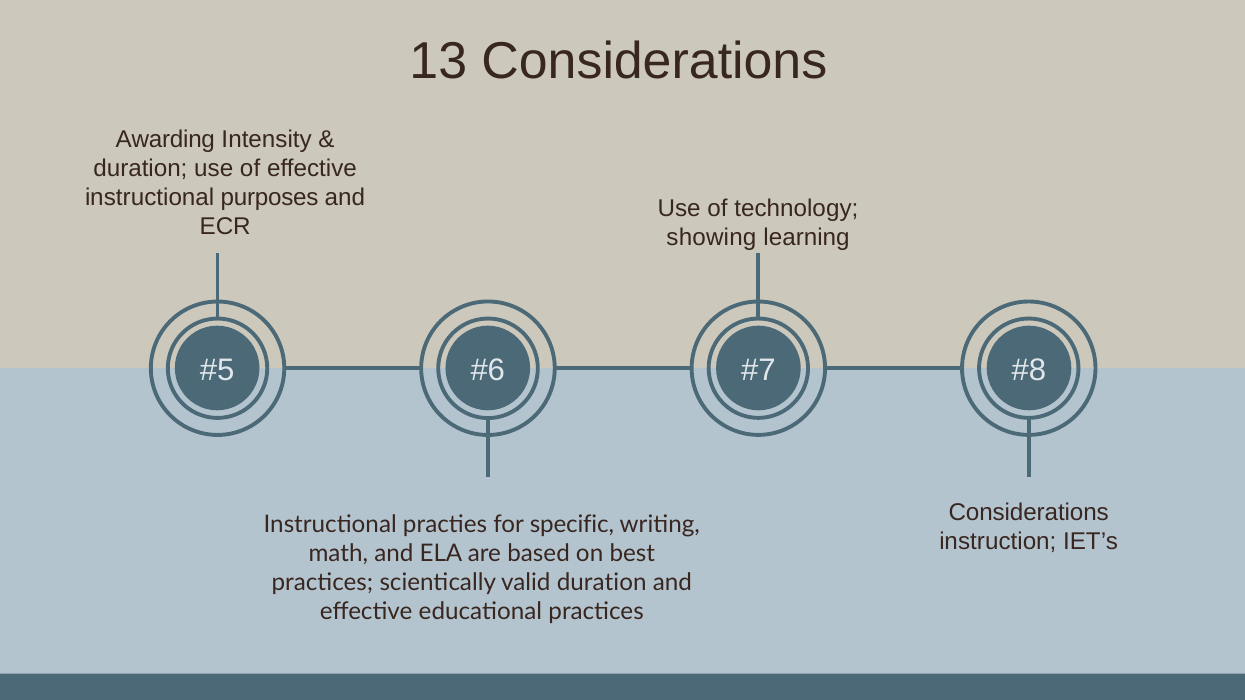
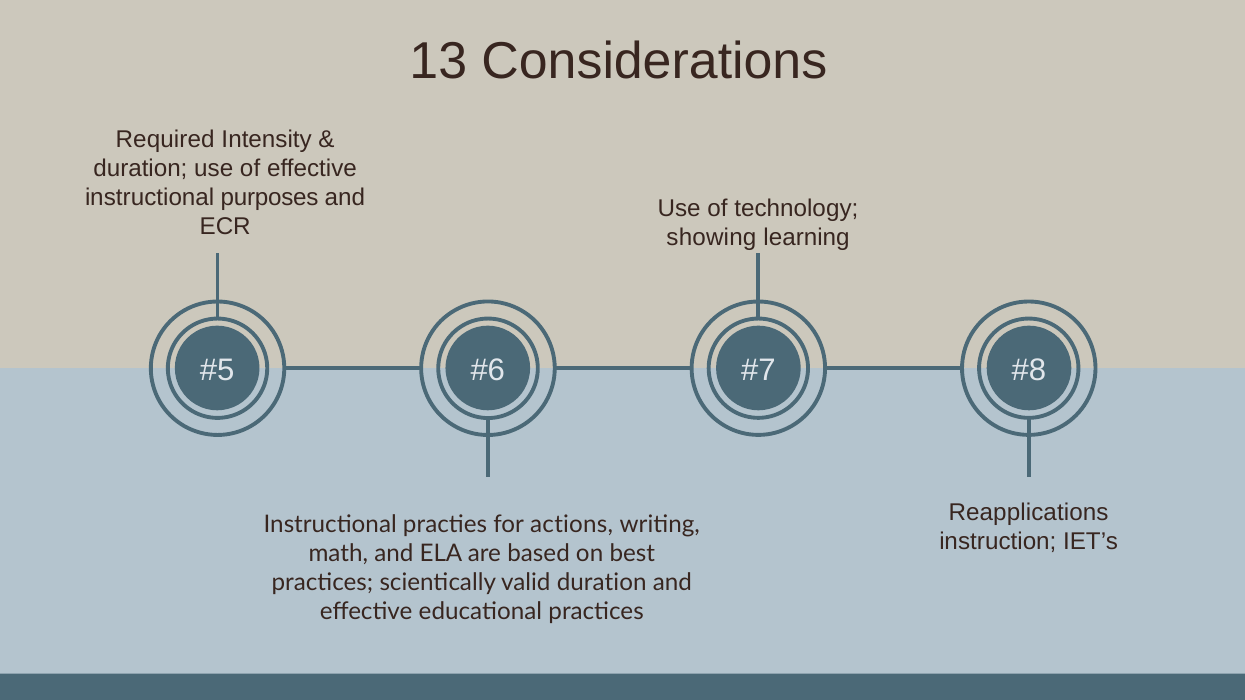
Awarding: Awarding -> Required (165, 139)
Considerations: Considerations -> Reapplications (1029, 513)
specific: specific -> actions (572, 524)
